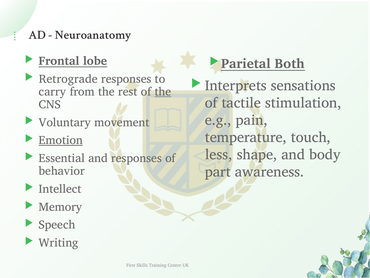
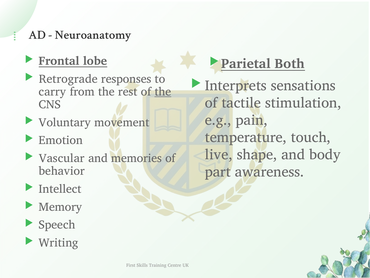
Emotion underline: present -> none (61, 140)
less: less -> live (219, 154)
Essential: Essential -> Vascular (62, 158)
and responses: responses -> memories (137, 158)
